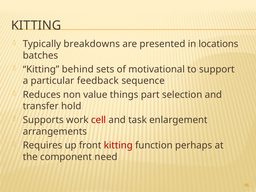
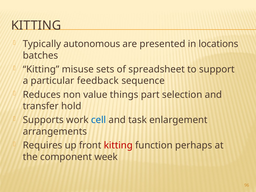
breakdowns: breakdowns -> autonomous (92, 44)
behind: behind -> misuse (78, 69)
motivational: motivational -> spreadsheet (157, 69)
cell colour: red -> blue (99, 120)
need: need -> week (106, 157)
